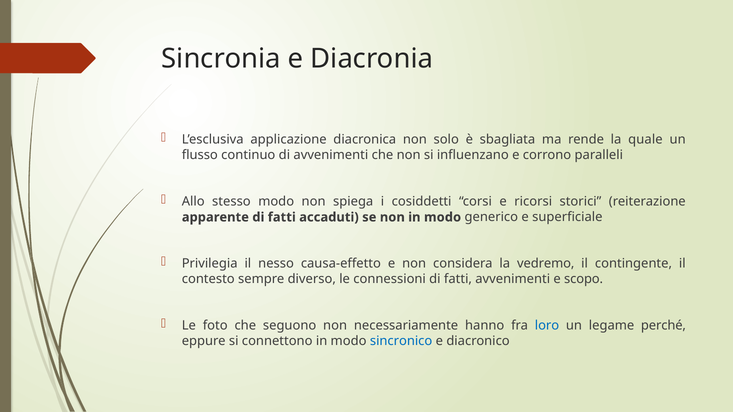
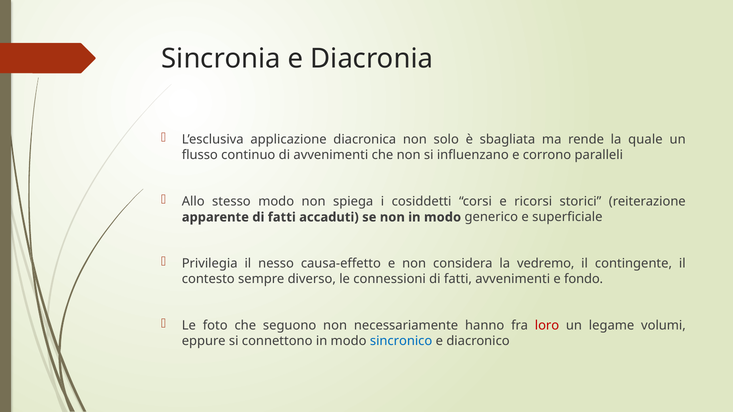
scopo: scopo -> fondo (584, 279)
loro colour: blue -> red (547, 326)
perché: perché -> volumi (663, 326)
